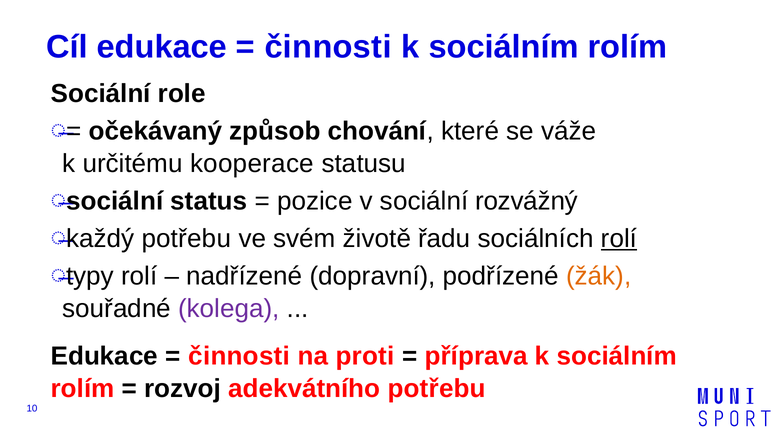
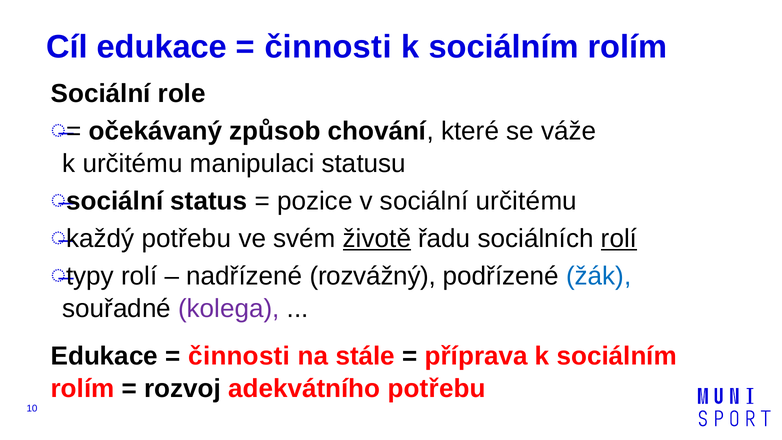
kooperace: kooperace -> manipulaci (252, 164)
sociální rozvážný: rozvážný -> určitému (526, 201)
životě underline: none -> present (377, 239)
dopravní: dopravní -> rozvážný (373, 276)
žák colour: orange -> blue (599, 276)
proti: proti -> stále (365, 356)
